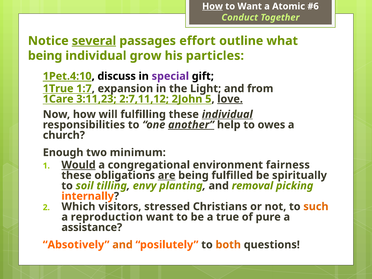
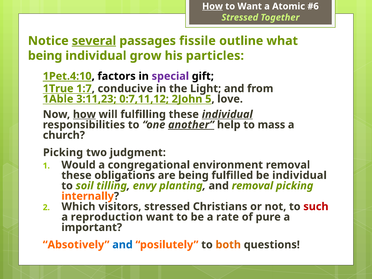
Conduct: Conduct -> Stressed (240, 17)
effort: effort -> fissile (197, 41)
discuss: discuss -> factors (117, 76)
expansion: expansion -> conducive (125, 89)
1Care: 1Care -> 1Able (58, 99)
2:7,11,12: 2:7,11,12 -> 0:7,11,12 (144, 99)
love underline: present -> none (230, 99)
how underline: none -> present (84, 114)
owes: owes -> mass (271, 125)
Enough: Enough -> Picking (63, 153)
minimum: minimum -> judgment (138, 153)
Would underline: present -> none (79, 165)
environment fairness: fairness -> removal (288, 165)
are underline: present -> none (167, 175)
be spiritually: spiritually -> individual (299, 175)
such colour: orange -> red (316, 207)
true: true -> rate (228, 217)
assistance: assistance -> important (92, 227)
and colour: orange -> blue (123, 245)
